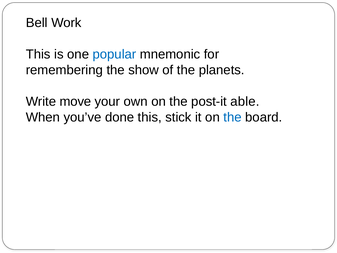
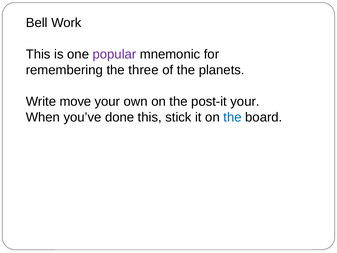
popular colour: blue -> purple (114, 54)
show: show -> three (144, 70)
post-it able: able -> your (245, 101)
